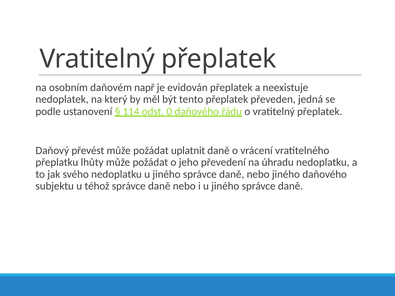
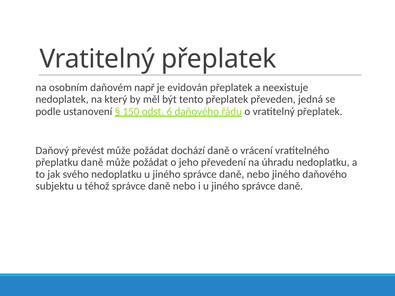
114: 114 -> 150 (131, 111)
0: 0 -> 6 (169, 111)
uplatnit: uplatnit -> dochází (188, 151)
přeplatku lhůty: lhůty -> daně (92, 163)
